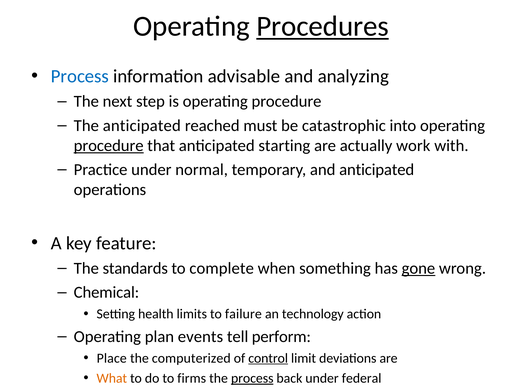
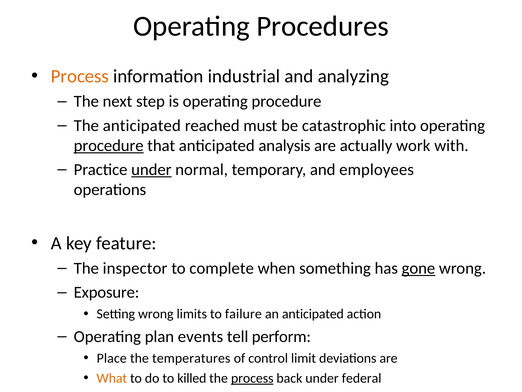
Procedures underline: present -> none (323, 26)
Process colour: blue -> orange (80, 76)
advisable: advisable -> industrial (244, 76)
starting: starting -> analysis (284, 145)
under underline: none -> present (151, 169)
and anticipated: anticipated -> employees (377, 169)
standards: standards -> inspector (135, 268)
Chemical: Chemical -> Exposure (106, 292)
Setting health: health -> wrong (156, 314)
an technology: technology -> anticipated (313, 314)
computerized: computerized -> temperatures (191, 358)
control underline: present -> none (268, 358)
firms: firms -> killed (192, 378)
